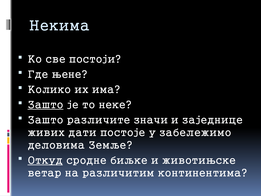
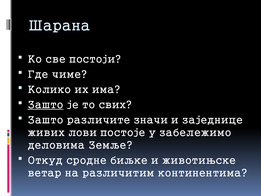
Некима: Некима -> Шарана (60, 26)
њене: њене -> чиме (70, 74)
неке: неке -> свих (115, 105)
дати: дати -> лови (83, 132)
Откуд underline: present -> none (45, 160)
